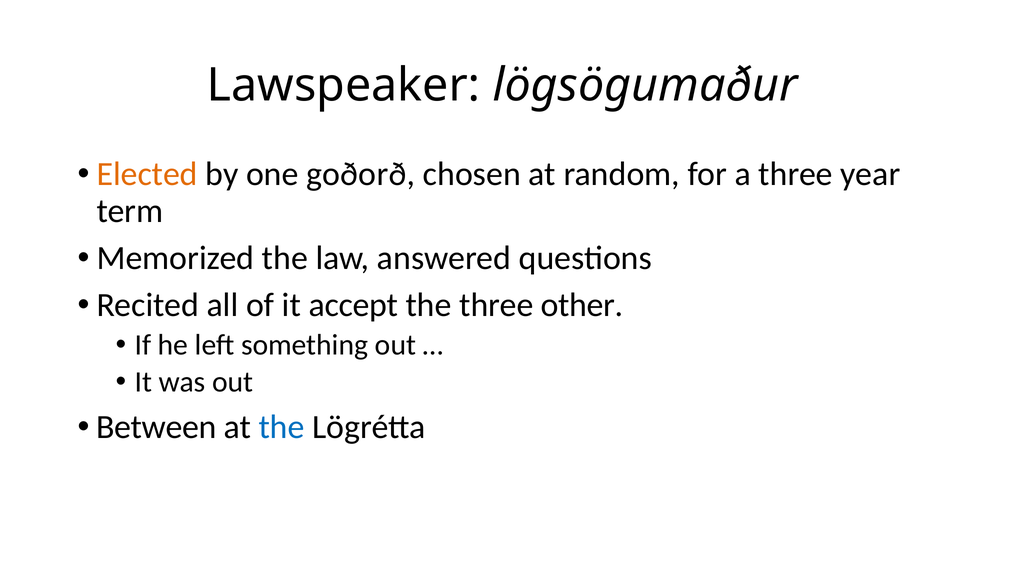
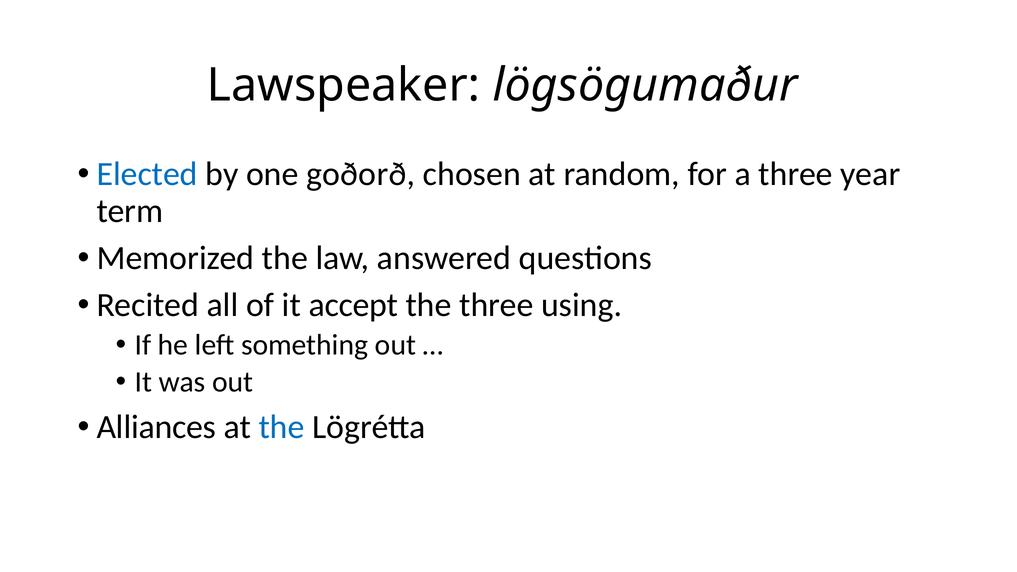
Elected colour: orange -> blue (147, 174)
other: other -> using (582, 305)
Between: Between -> Alliances (156, 427)
